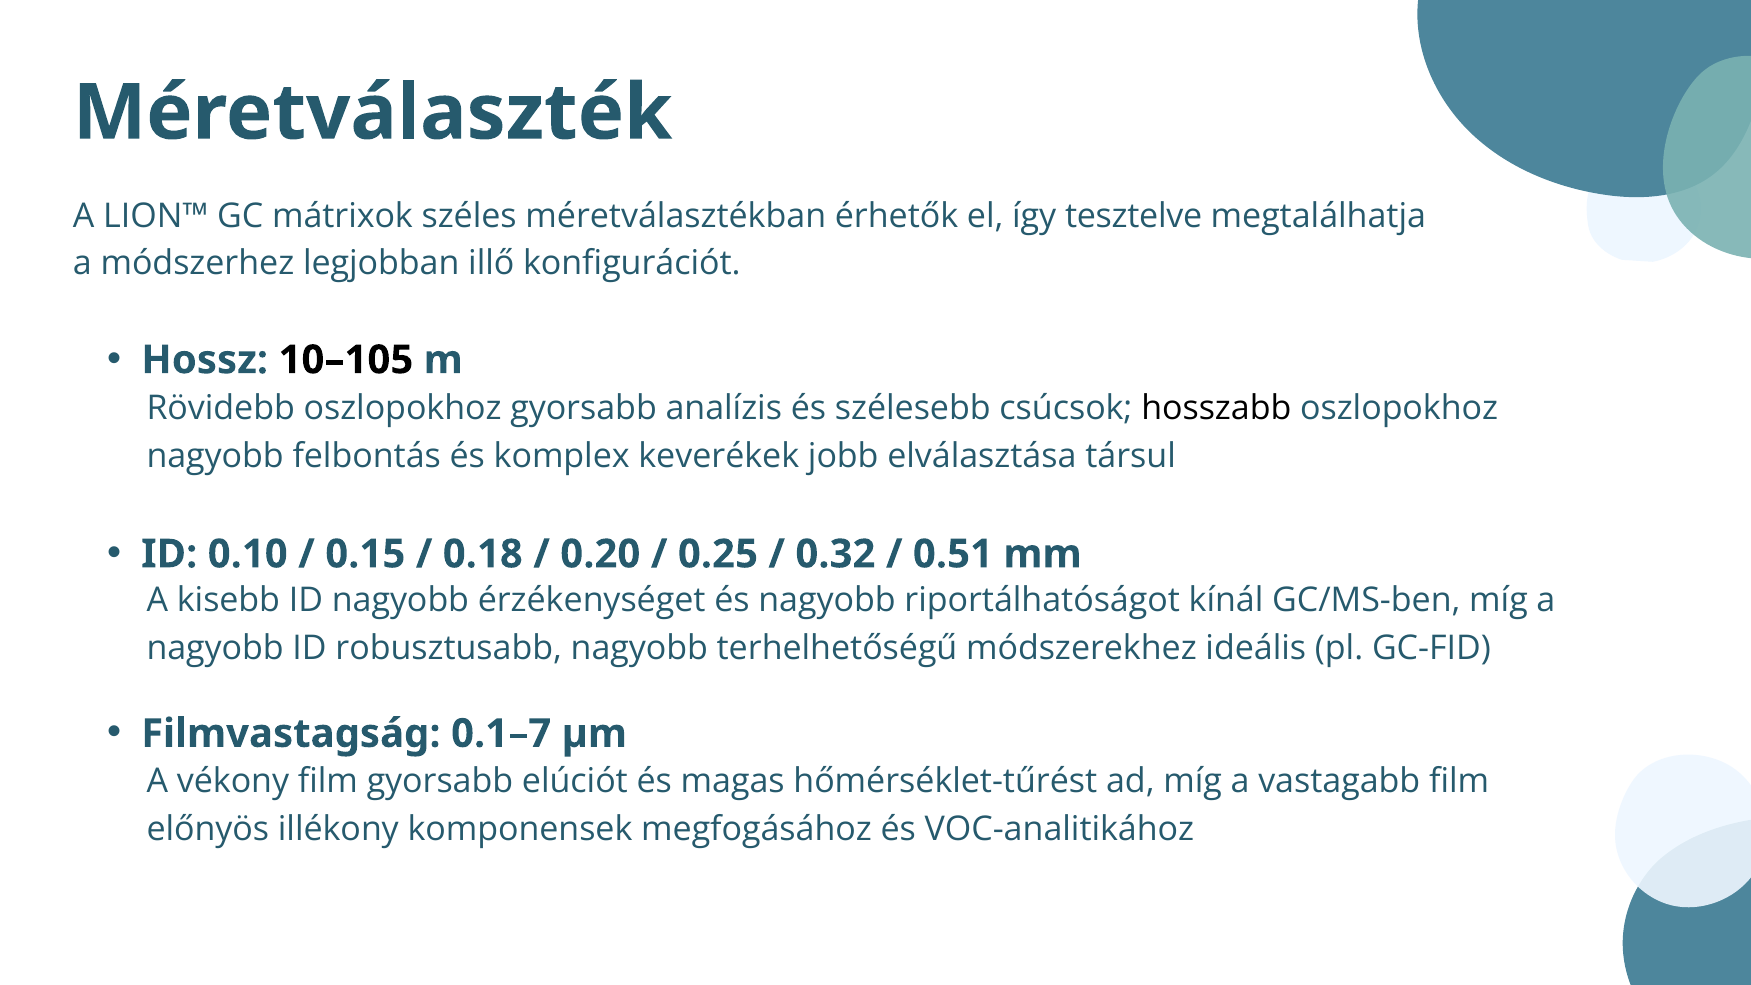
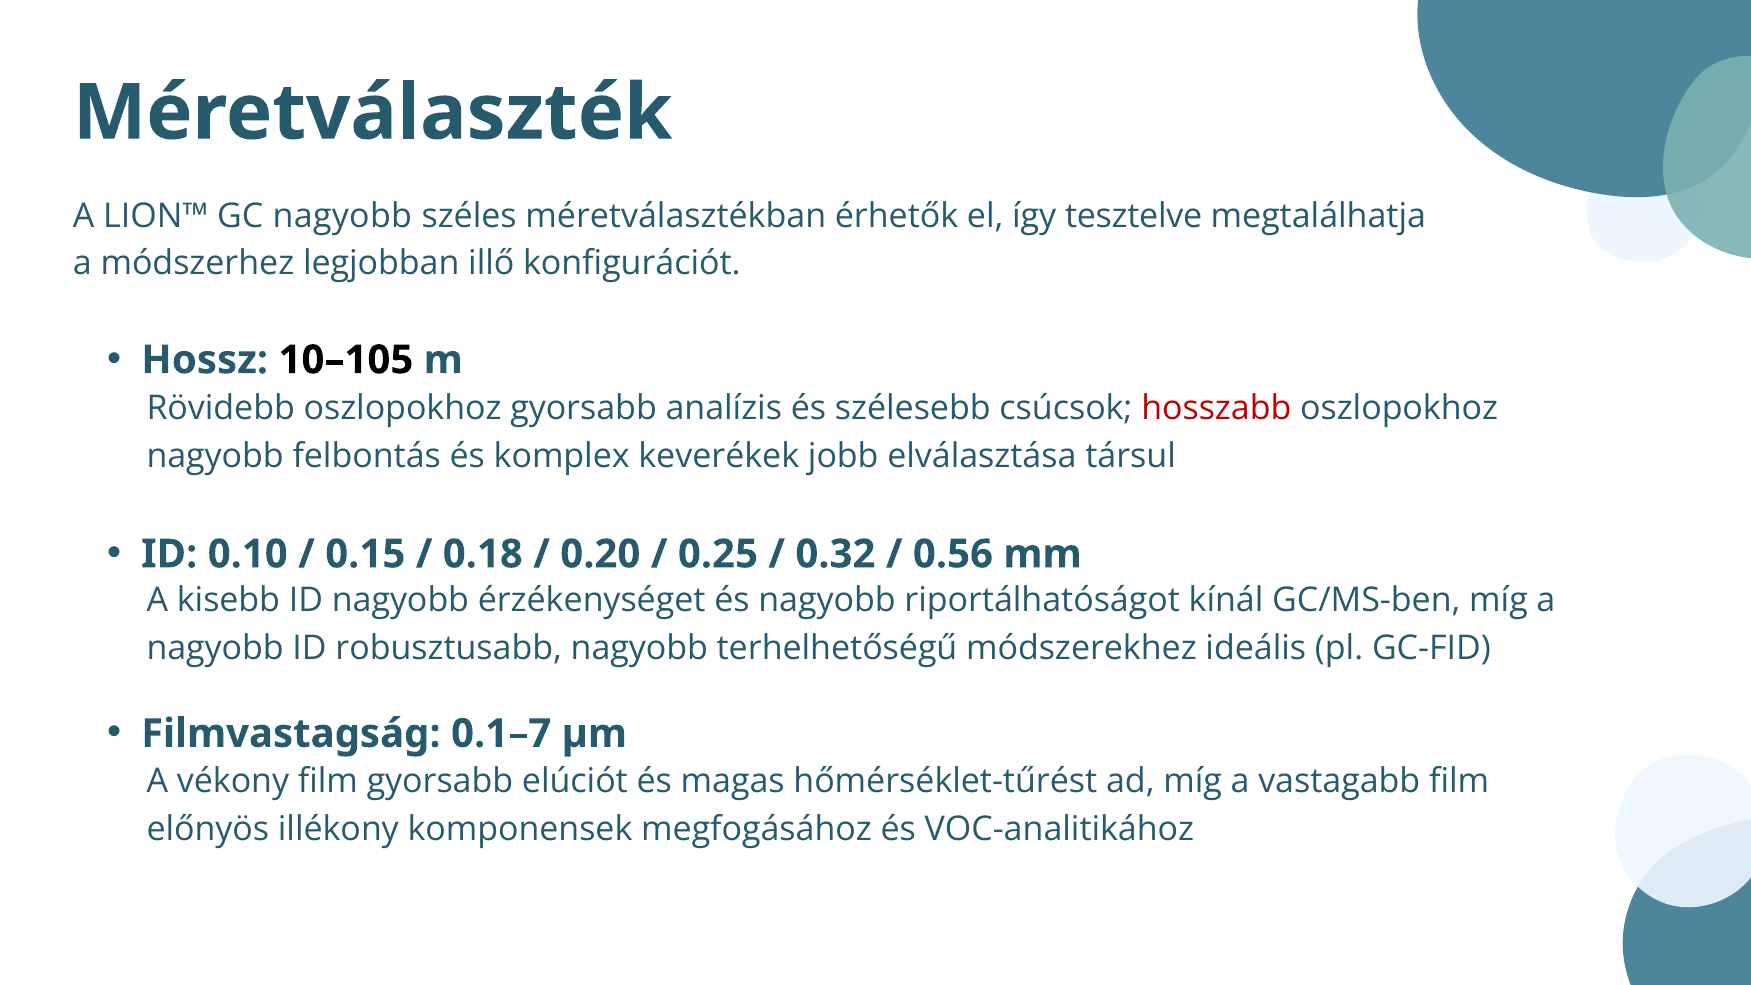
GC mátrixok: mátrixok -> nagyobb (342, 216)
hosszabb colour: black -> red (1216, 408)
0.51: 0.51 -> 0.56 (953, 554)
